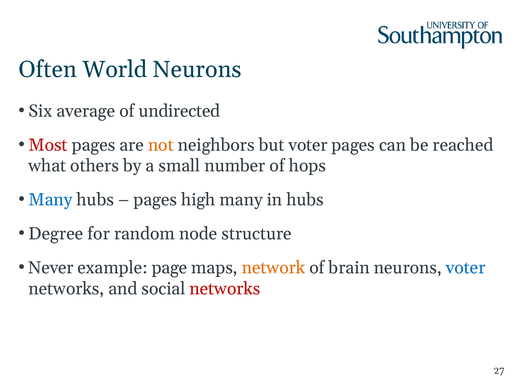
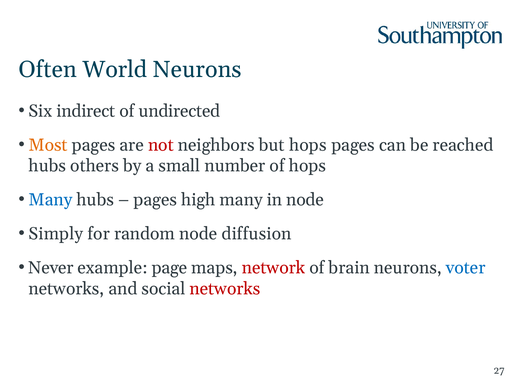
average: average -> indirect (86, 111)
Most colour: red -> orange (48, 145)
not colour: orange -> red (161, 145)
but voter: voter -> hops (308, 145)
what: what -> hubs (47, 166)
in hubs: hubs -> node (305, 200)
Degree: Degree -> Simply (56, 234)
structure: structure -> diffusion (257, 234)
network colour: orange -> red (273, 268)
